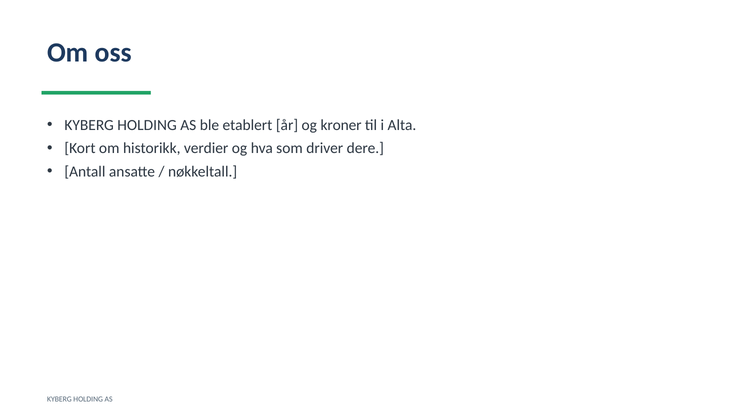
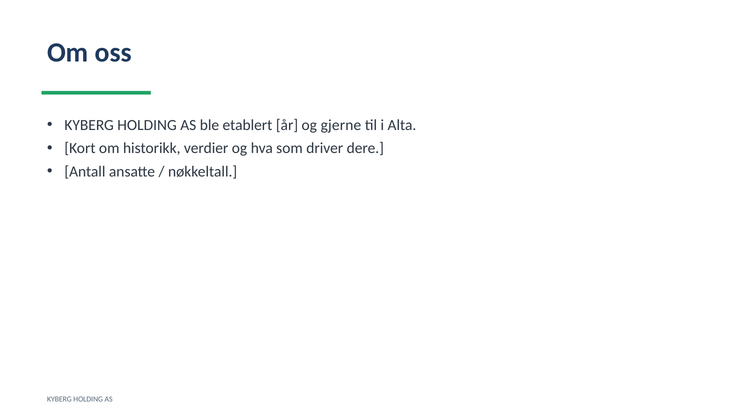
kroner: kroner -> gjerne (341, 125)
